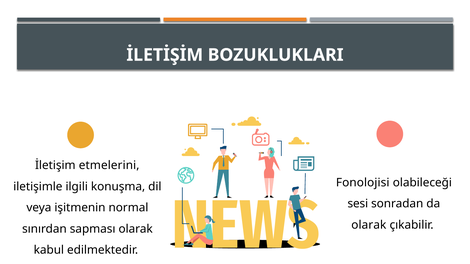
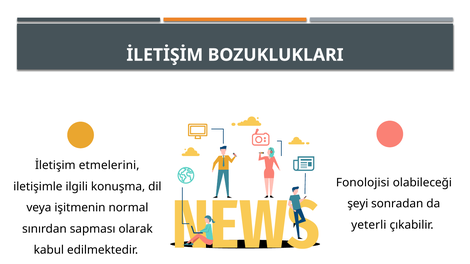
sesi: sesi -> şeyi (358, 204)
olarak: olarak -> yeterli (369, 225)
